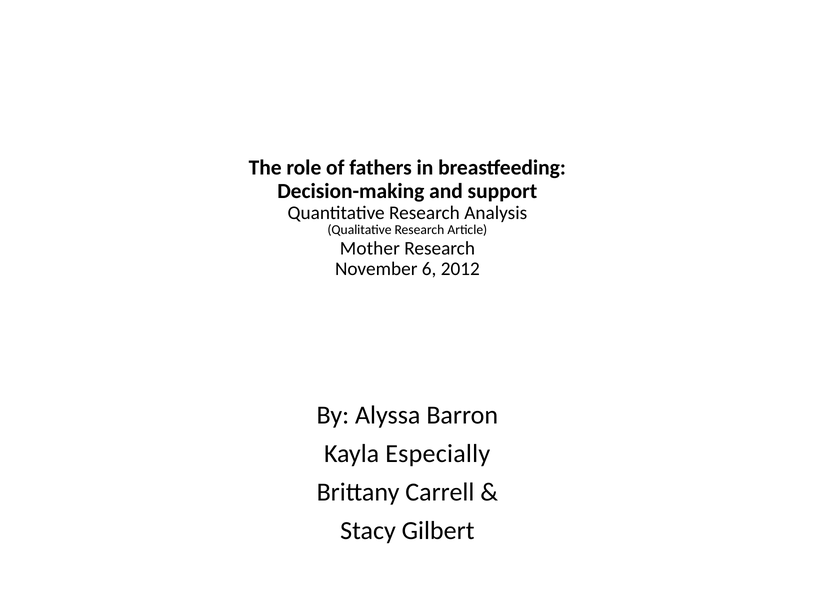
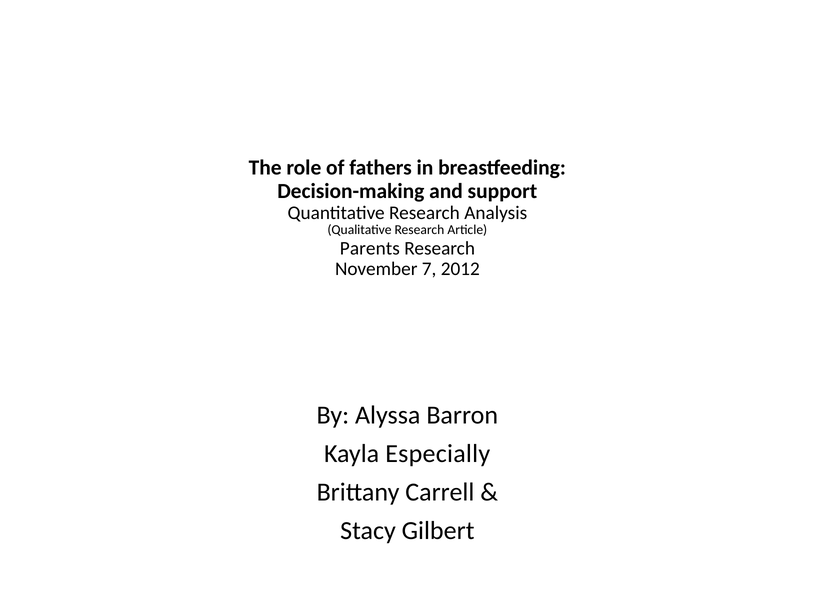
Mother: Mother -> Parents (370, 248)
6: 6 -> 7 (429, 269)
